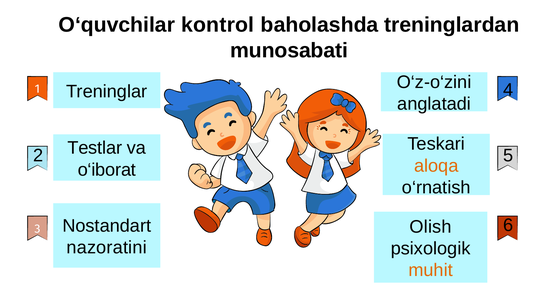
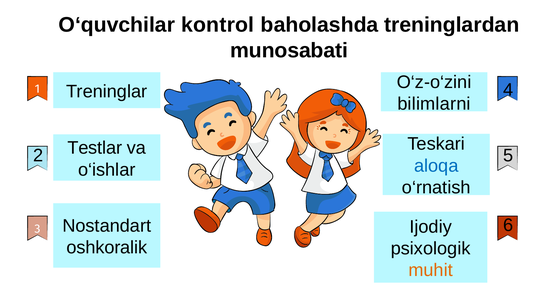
anglatadi: anglatadi -> bilimlarni (434, 104)
aloqa colour: orange -> blue (436, 166)
o‘iborat: o‘iborat -> o‘ishlar (107, 170)
Olish: Olish -> Ijodiy (431, 227)
nazoratini: nazoratini -> oshkoralik (107, 248)
